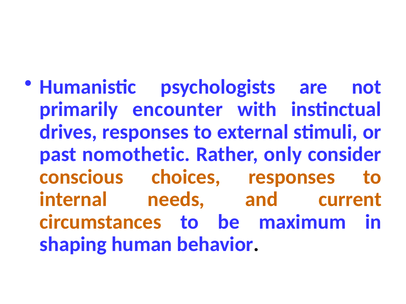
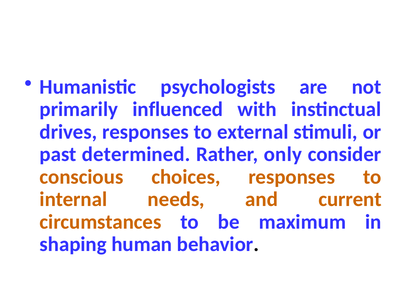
encounter: encounter -> influenced (178, 110)
nomothetic: nomothetic -> determined (136, 155)
